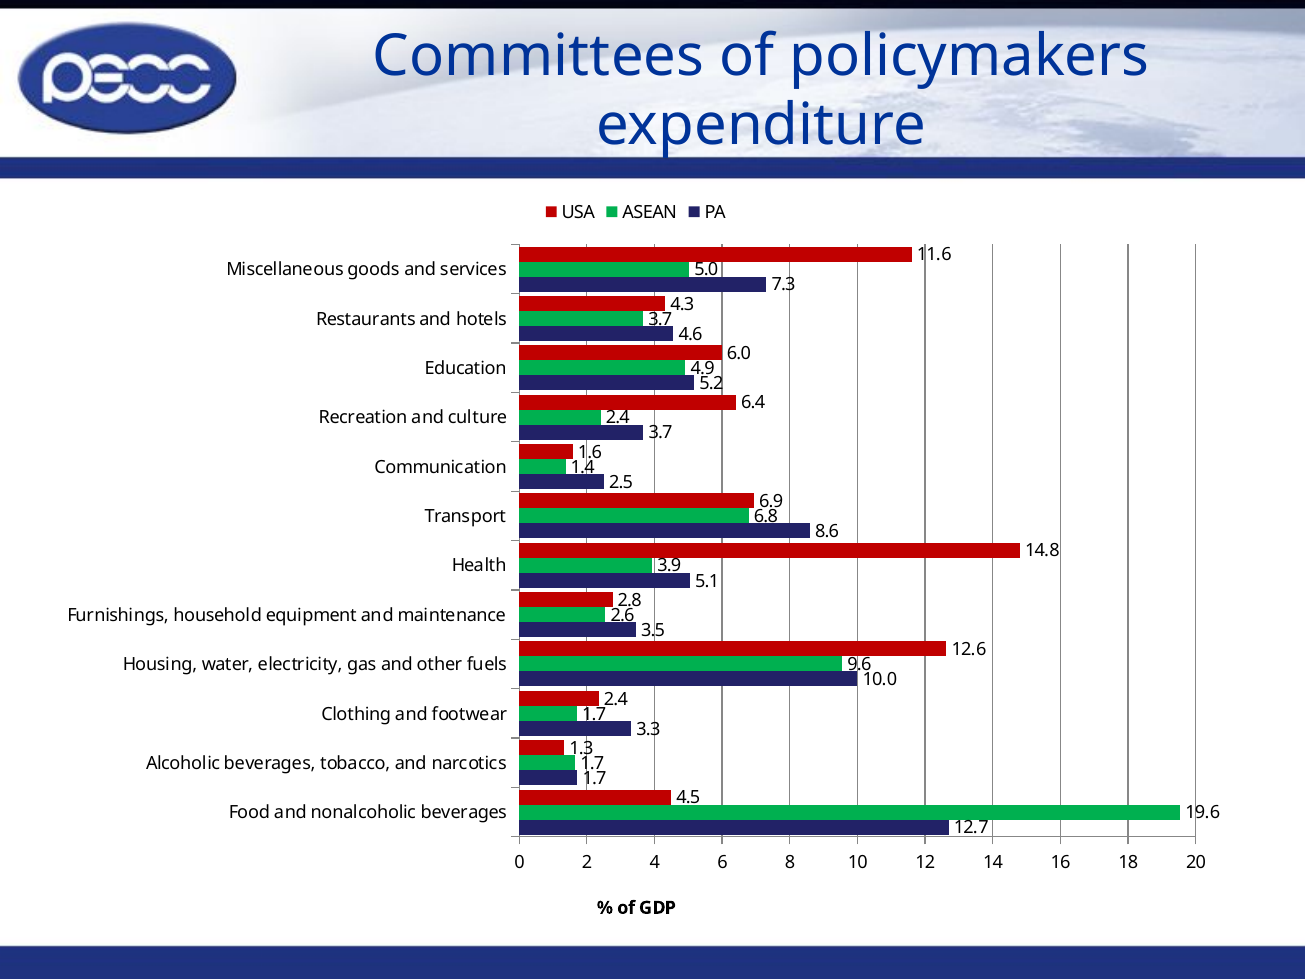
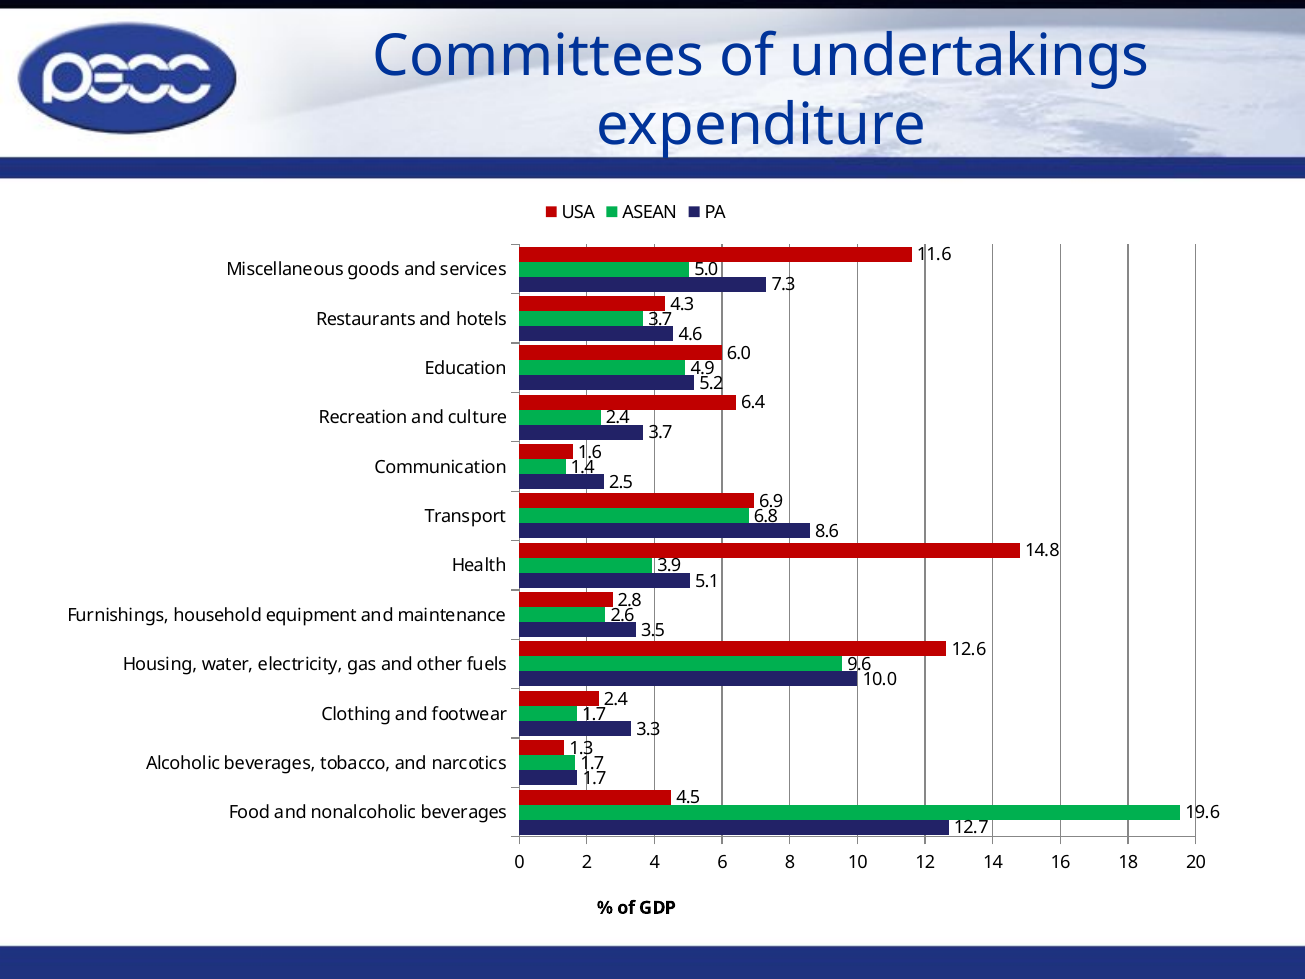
policymakers: policymakers -> undertakings (970, 56)
